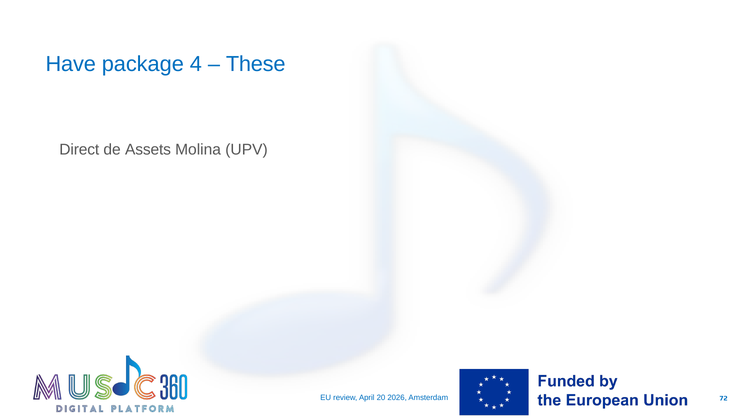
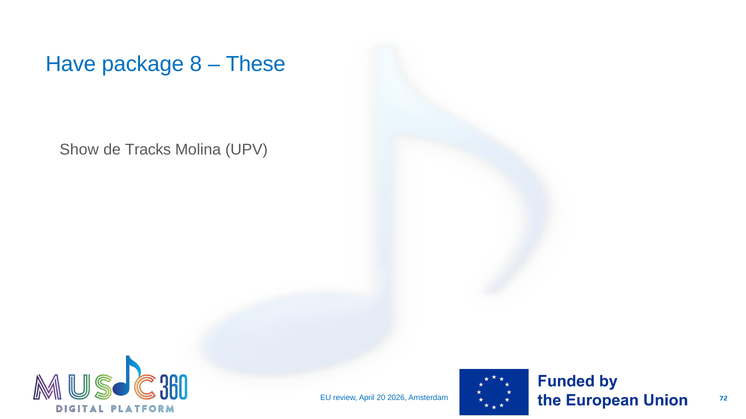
4: 4 -> 8 (196, 64)
Direct: Direct -> Show (79, 150)
Assets: Assets -> Tracks (148, 150)
